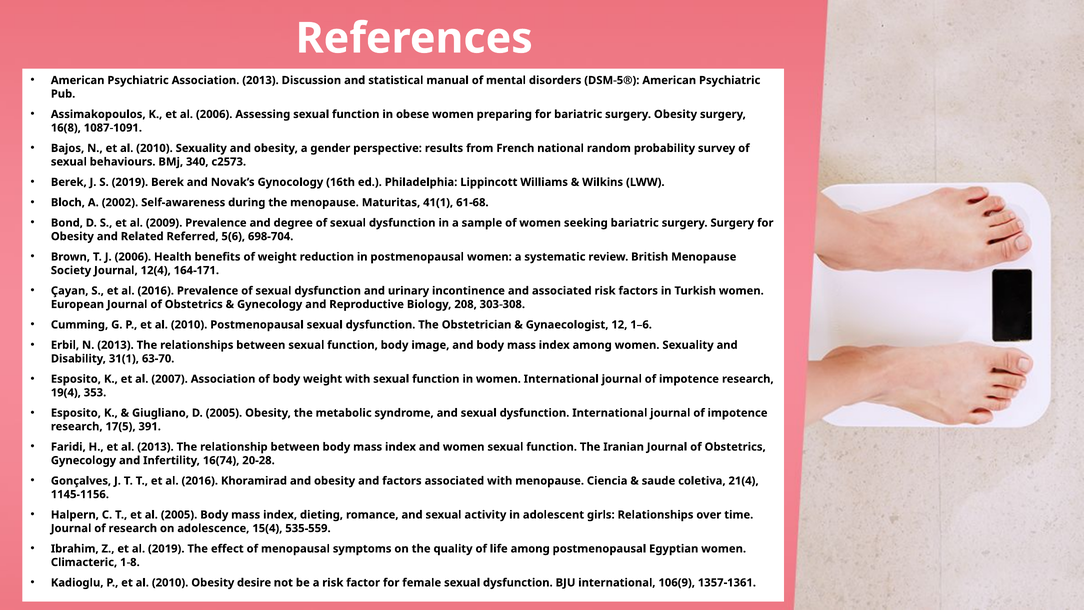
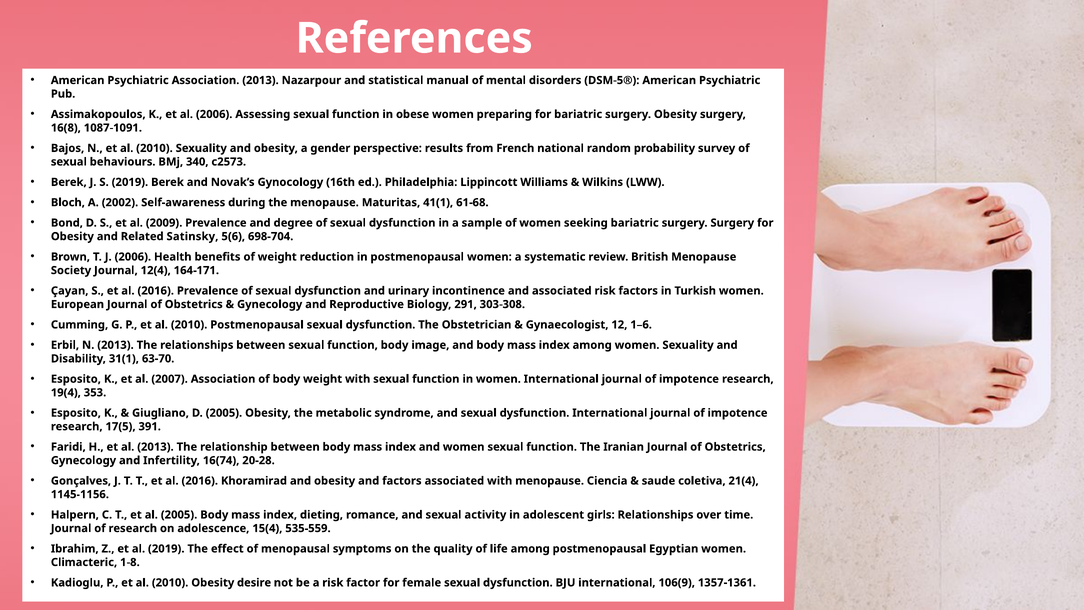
Discussion: Discussion -> Nazarpour (311, 80)
Referred: Referred -> Satinsky (192, 236)
208: 208 -> 291 (466, 304)
